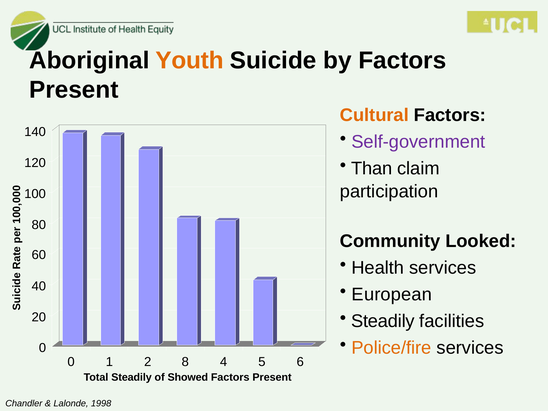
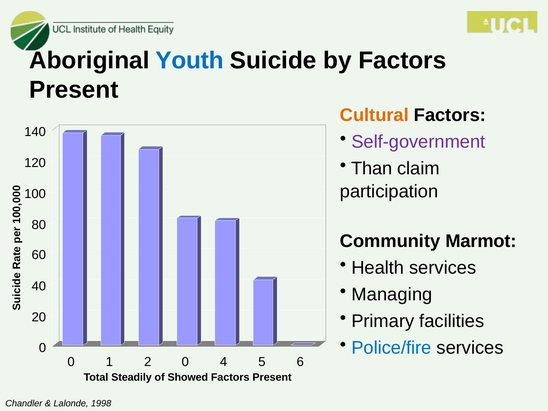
Youth colour: orange -> blue (190, 61)
Looked: Looked -> Marmot (481, 241)
European: European -> Managing (392, 295)
Steadily: Steadily -> Primary (383, 321)
Police/fire colour: orange -> blue (391, 348)
2 8: 8 -> 0 (185, 362)
